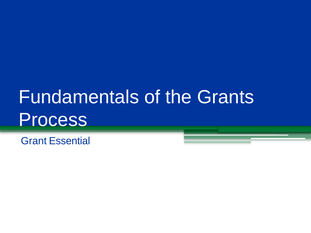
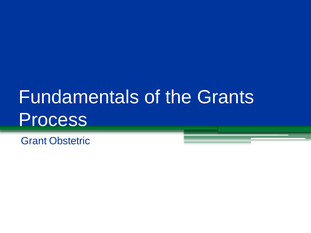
Essential: Essential -> Obstetric (70, 141)
